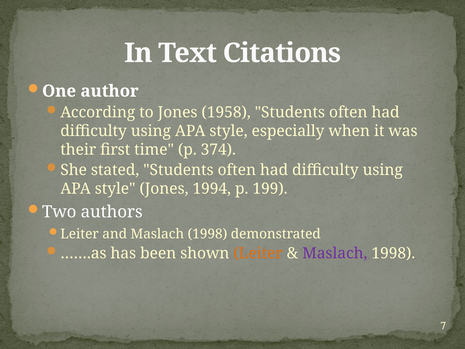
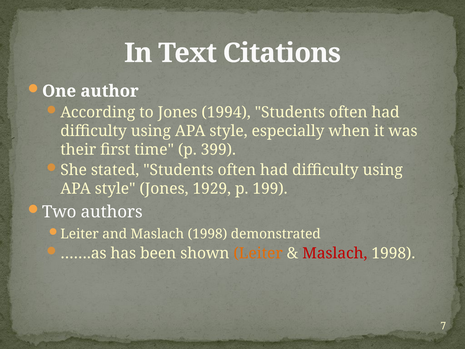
1958: 1958 -> 1994 (226, 112)
374: 374 -> 399 (218, 149)
1994: 1994 -> 1929 (212, 189)
Maslach colour: purple -> red (335, 253)
